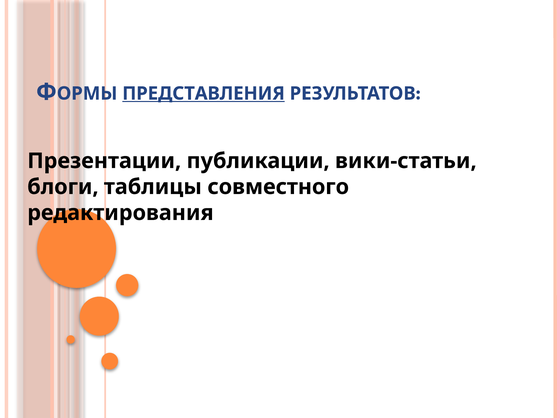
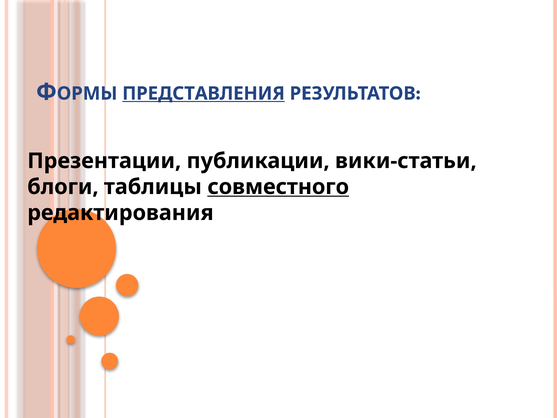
совместного underline: none -> present (278, 187)
